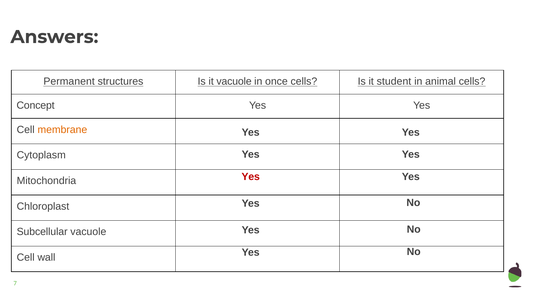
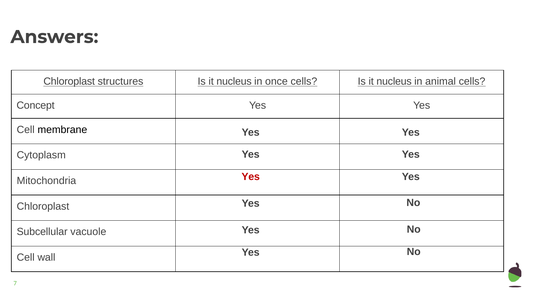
Permanent: Permanent -> Chloroplast (69, 82)
structures Is it vacuole: vacuole -> nucleus (234, 82)
cells Is it student: student -> nucleus (394, 82)
membrane colour: orange -> black (62, 130)
